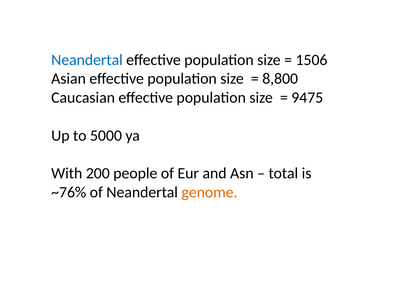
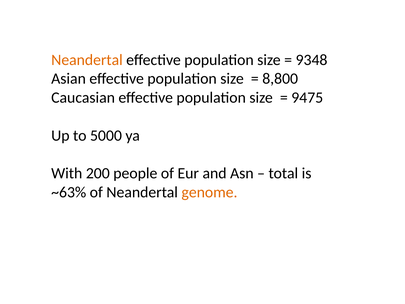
Neandertal colour: blue -> orange (87, 60)
1506: 1506 -> 9348 (312, 60)
~76%: ~76% -> ~63% (69, 192)
